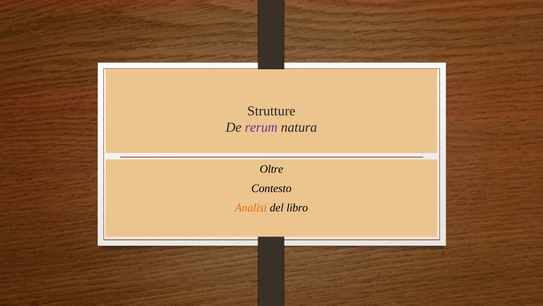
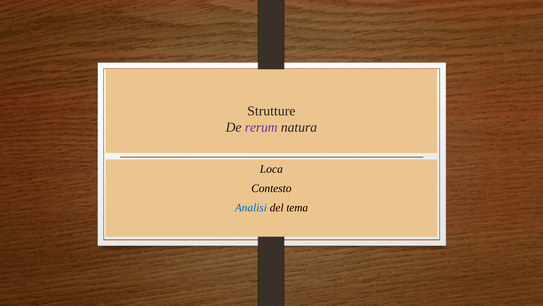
Oltre: Oltre -> Loca (271, 169)
Analisi colour: orange -> blue (251, 207)
libro: libro -> tema (297, 207)
